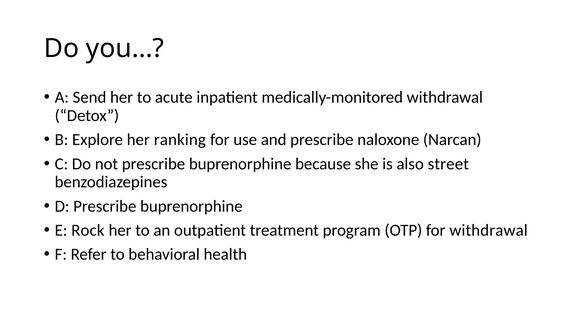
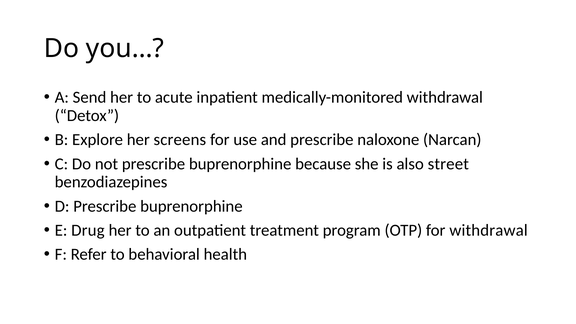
ranking: ranking -> screens (180, 140)
Rock: Rock -> Drug (88, 230)
